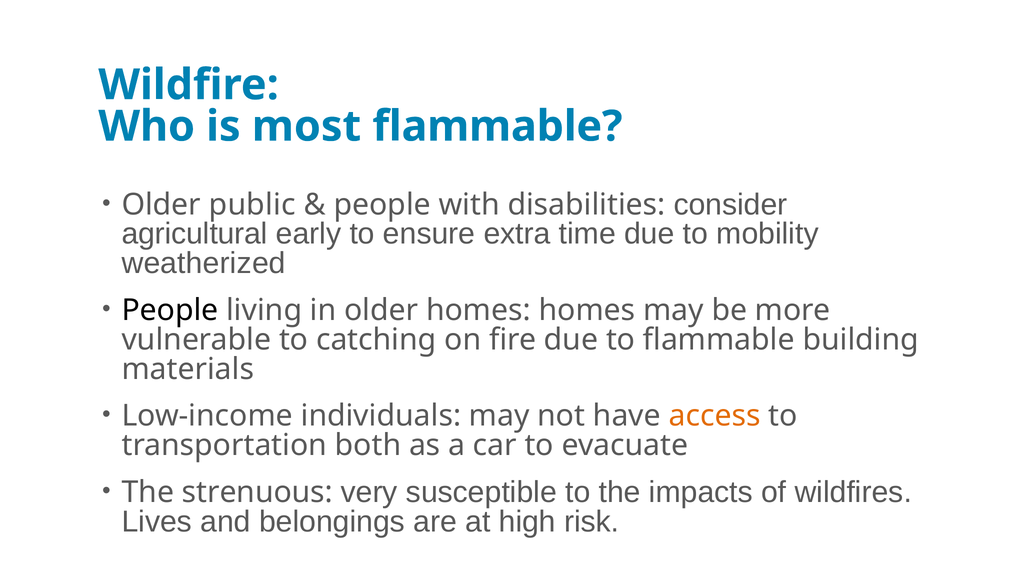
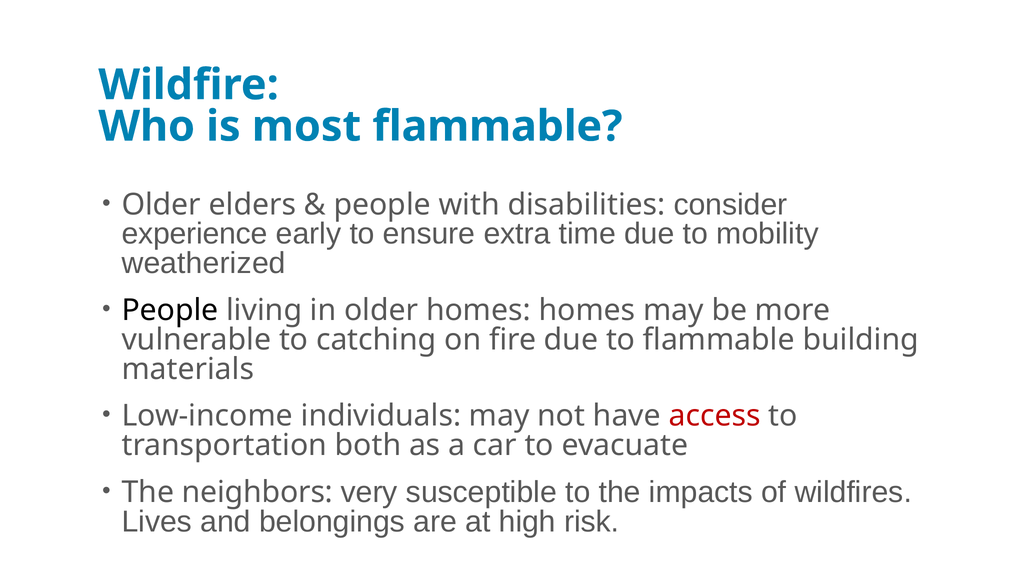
public: public -> elders (252, 205)
agricultural: agricultural -> experience (195, 234)
access colour: orange -> red (715, 416)
strenuous: strenuous -> neighbors (257, 492)
